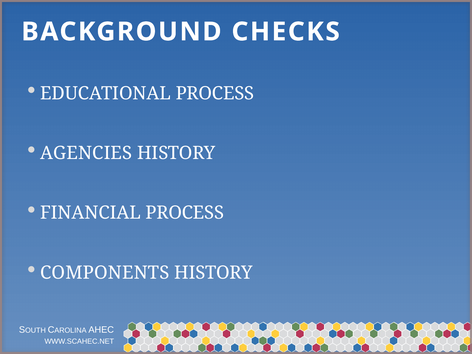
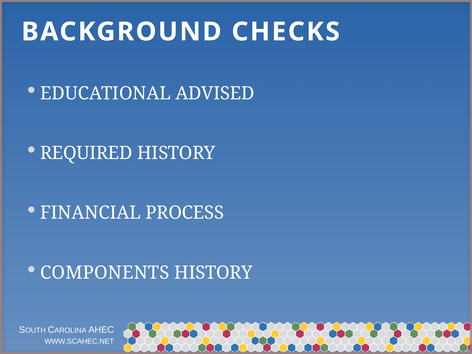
EDUCATIONAL PROCESS: PROCESS -> ADVISED (215, 93)
AGENCIES: AGENCIES -> REQUIRED (86, 153)
